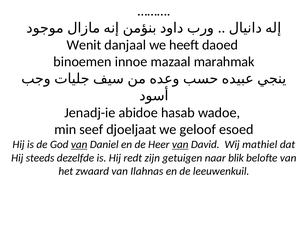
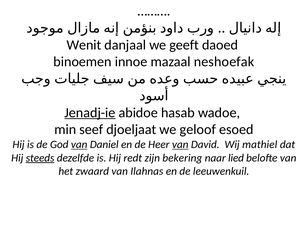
heeft: heeft -> geeft (184, 45)
marahmak: marahmak -> neshoefak (224, 62)
Jenadj-ie underline: none -> present (90, 113)
steeds underline: none -> present (40, 158)
getuigen: getuigen -> bekering (182, 158)
blik: blik -> lied (236, 158)
